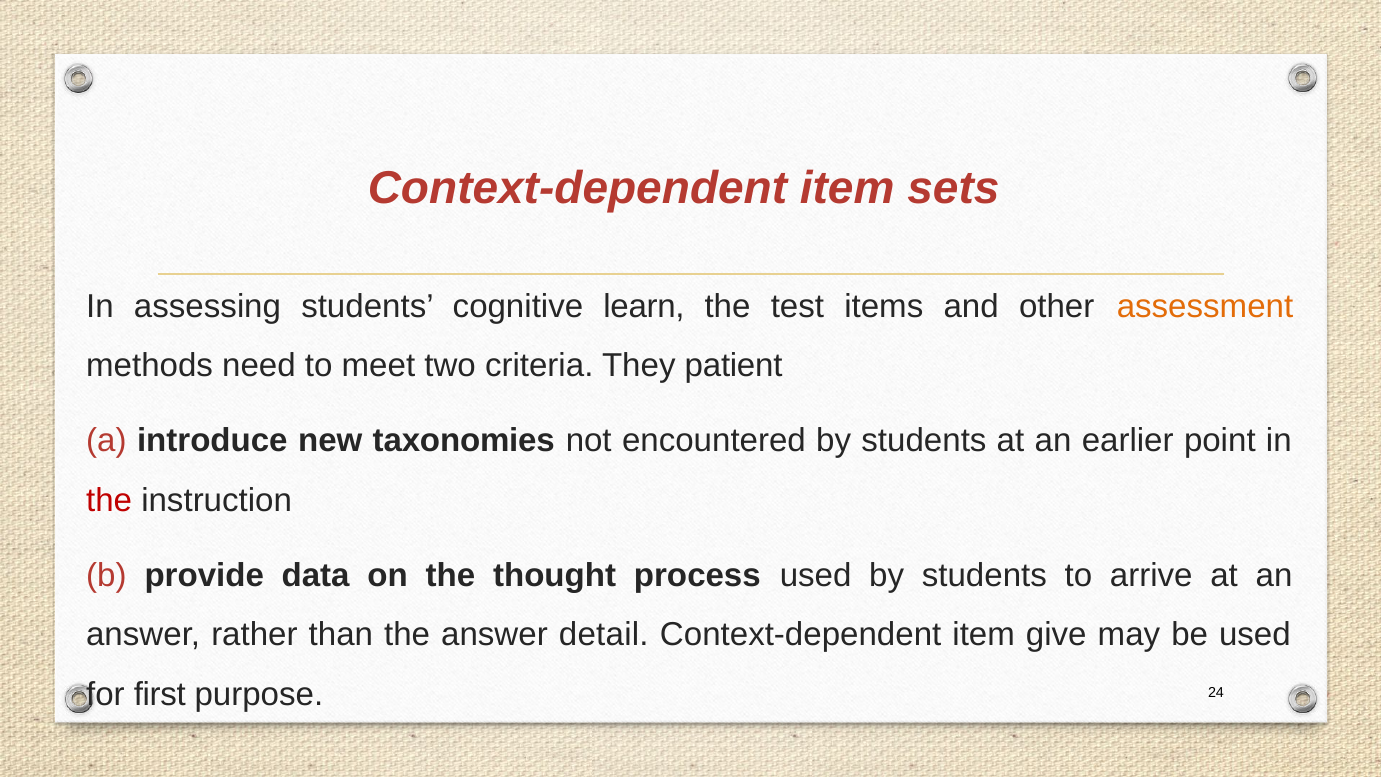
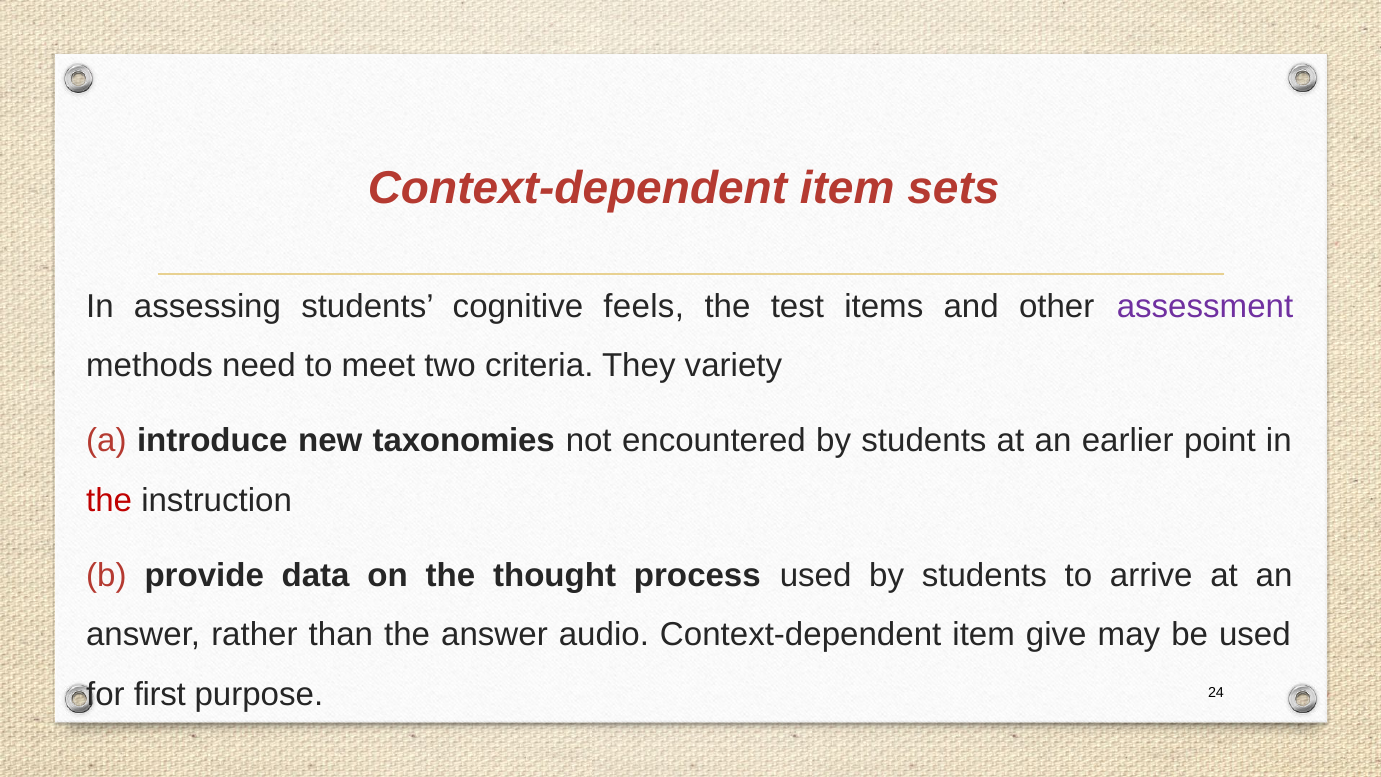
learn: learn -> feels (644, 306)
assessment colour: orange -> purple (1205, 306)
patient: patient -> variety (733, 366)
detail: detail -> audio (604, 635)
